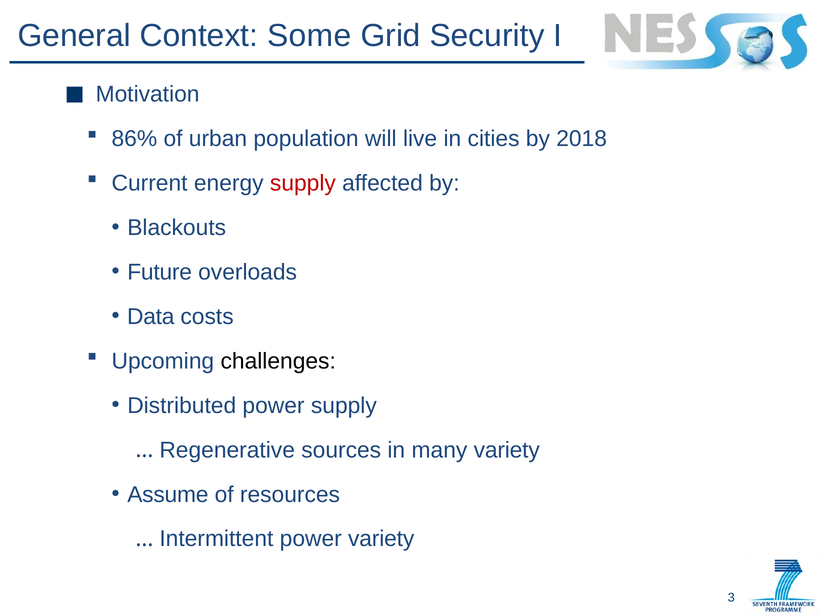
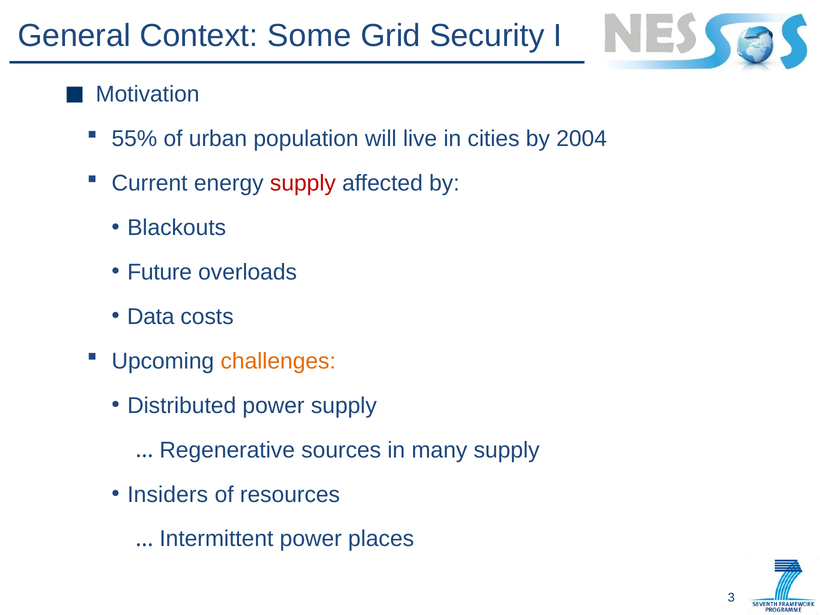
86%: 86% -> 55% (134, 139)
2018: 2018 -> 2004 (582, 139)
challenges colour: black -> orange (278, 361)
many variety: variety -> supply (507, 450)
Assume: Assume -> Insiders (168, 495)
power variety: variety -> places (381, 539)
